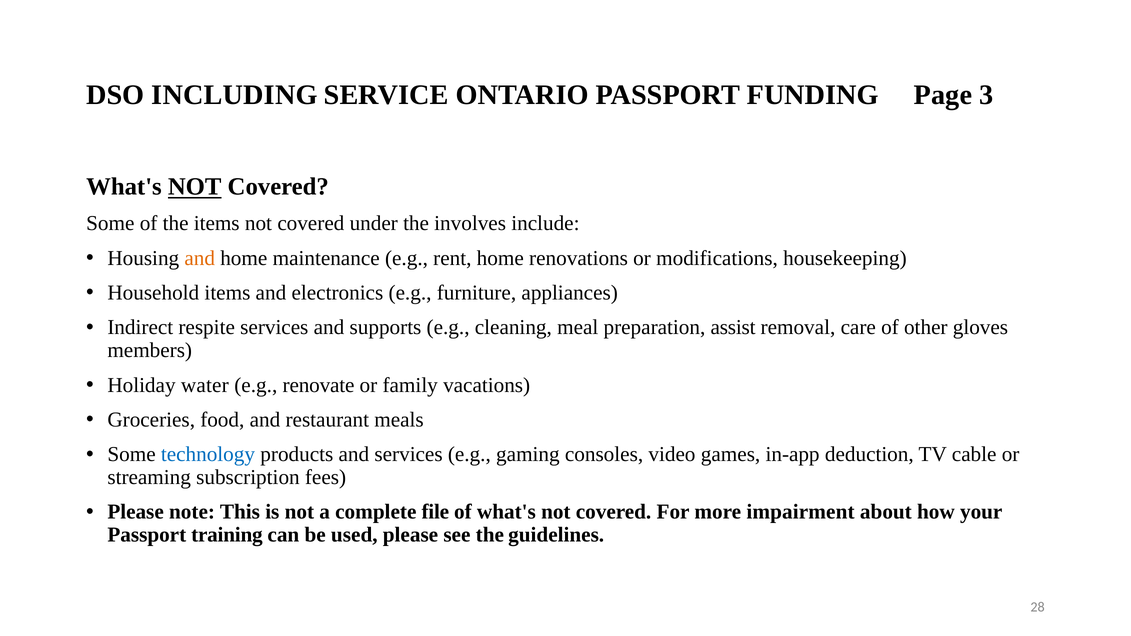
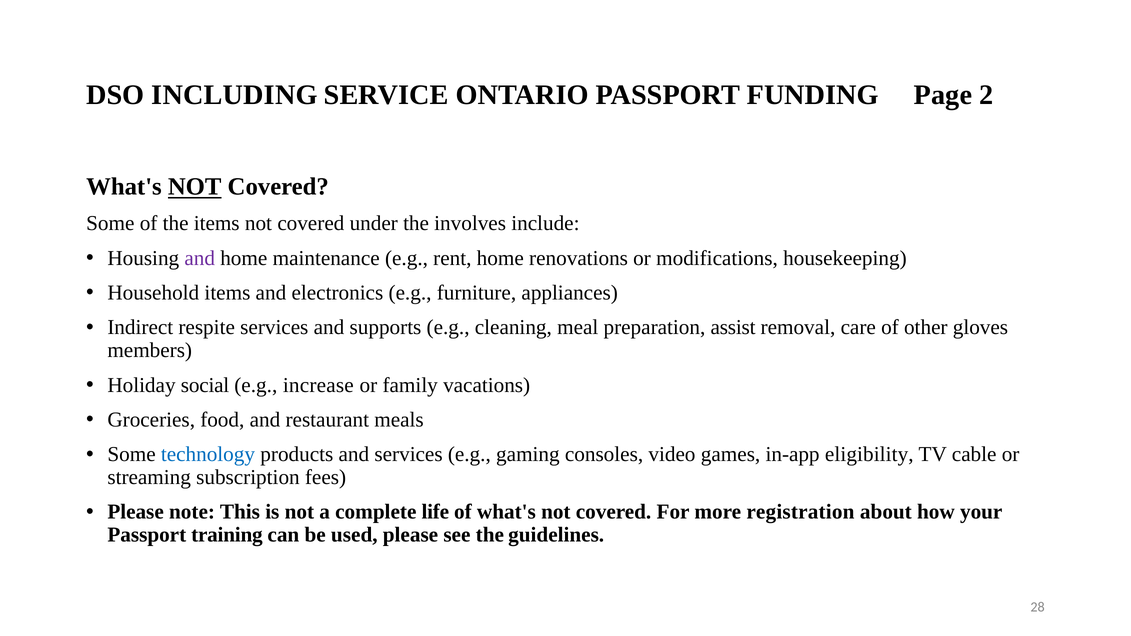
3: 3 -> 2 (986, 95)
and colour: orange -> purple (200, 258)
water: water -> social (205, 385)
renovate: renovate -> increase (318, 385)
deduction: deduction -> eligibility (869, 455)
file: file -> life (435, 512)
impairment: impairment -> registration (800, 512)
